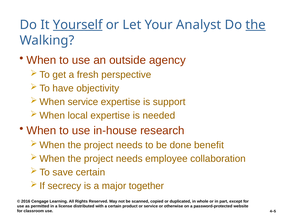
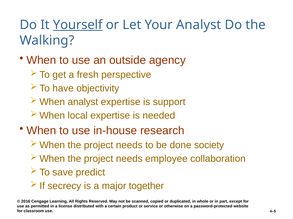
the underline: present -> none (256, 25)
service: service -> analyst (83, 102)
benefit: benefit -> society (209, 146)
save certain: certain -> predict (90, 173)
